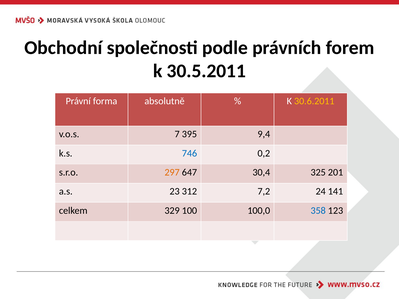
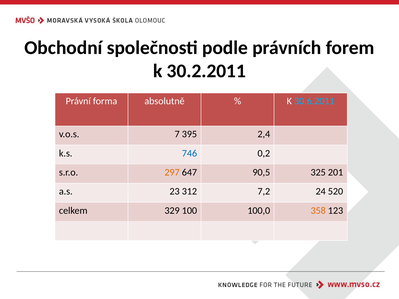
30.5.2011: 30.5.2011 -> 30.2.2011 (206, 71)
30.6.2011 colour: yellow -> light blue (314, 101)
9,4: 9,4 -> 2,4 (264, 134)
30,4: 30,4 -> 90,5 (261, 172)
141: 141 -> 520 (336, 192)
358 colour: blue -> orange (318, 211)
